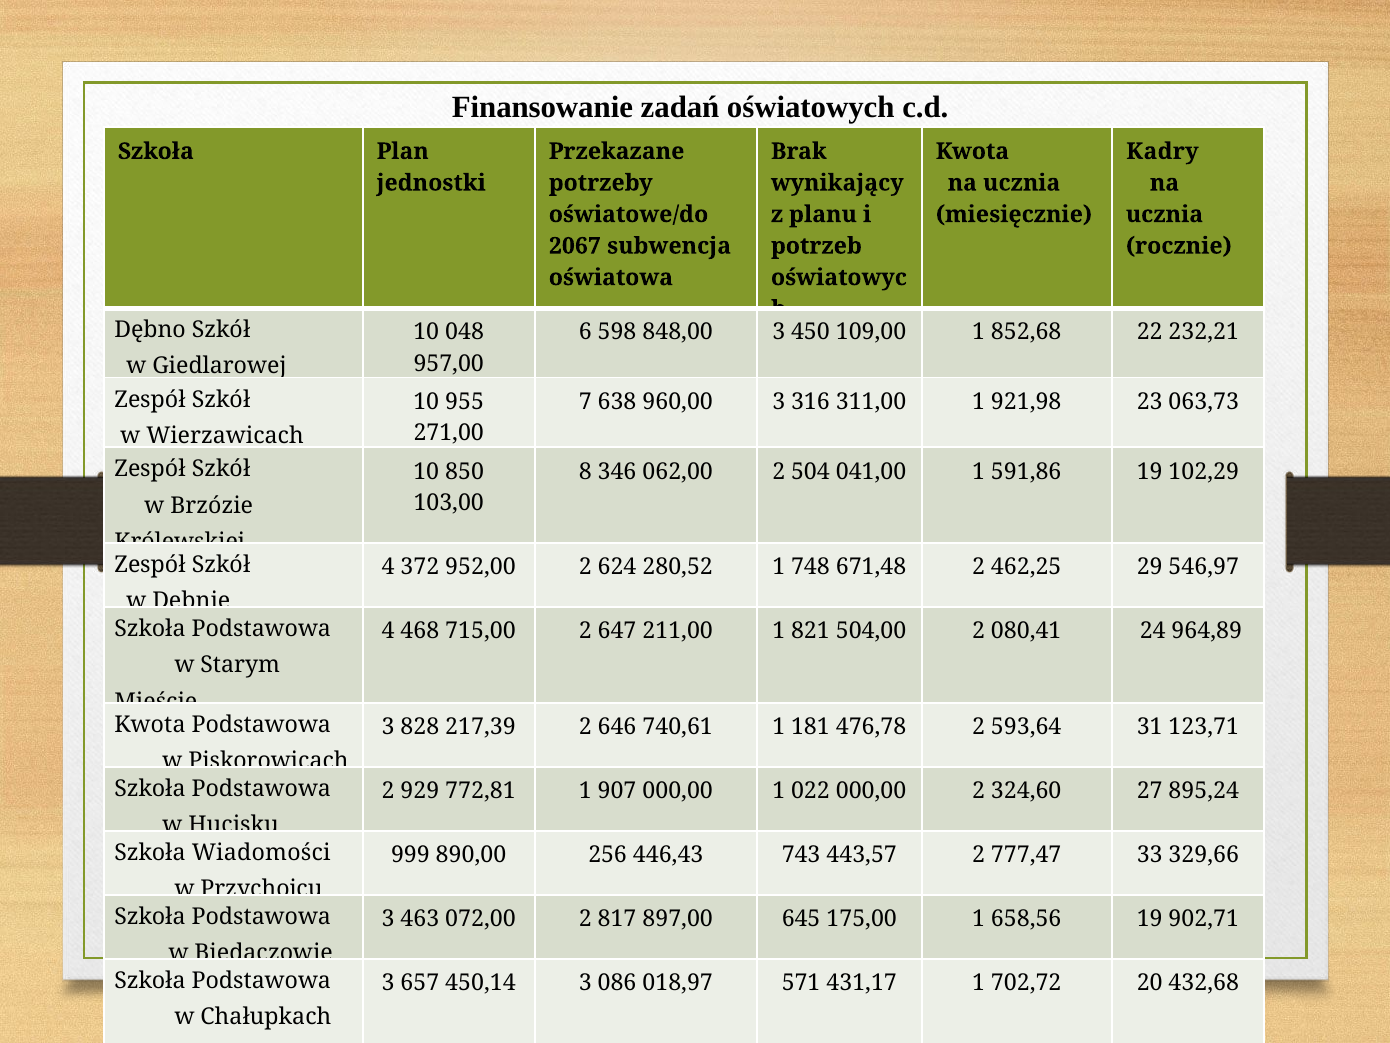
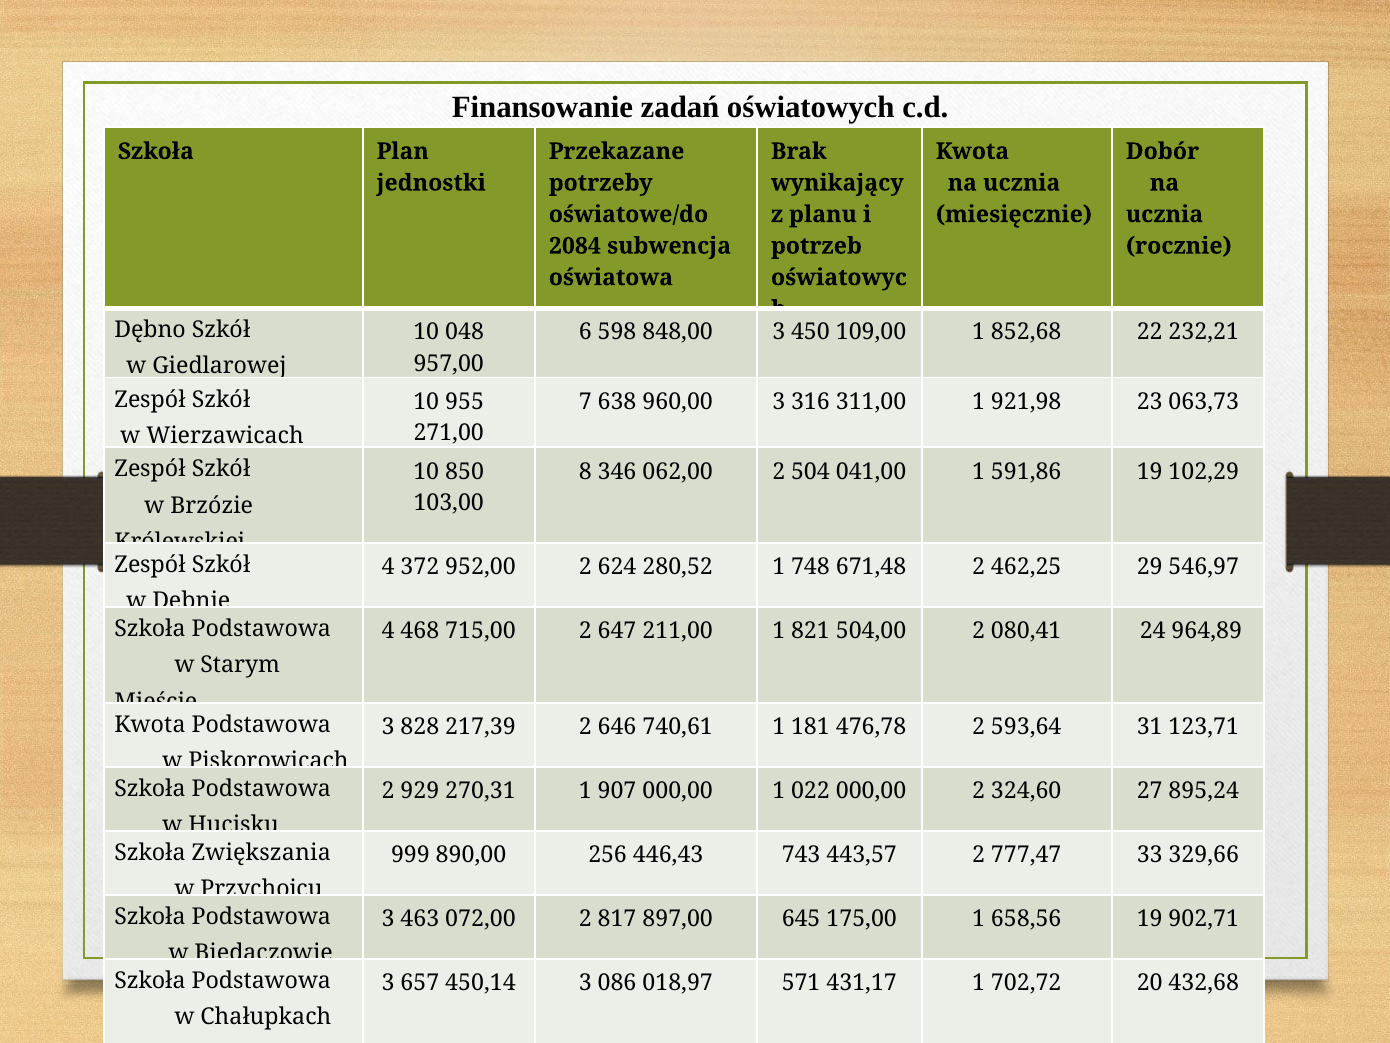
Kadry: Kadry -> Dobór (1163, 151)
2067: 2067 -> 2084 (575, 246)
772,81: 772,81 -> 270,31 (480, 791)
Wiadomości: Wiadomości -> Zwiększania (261, 853)
